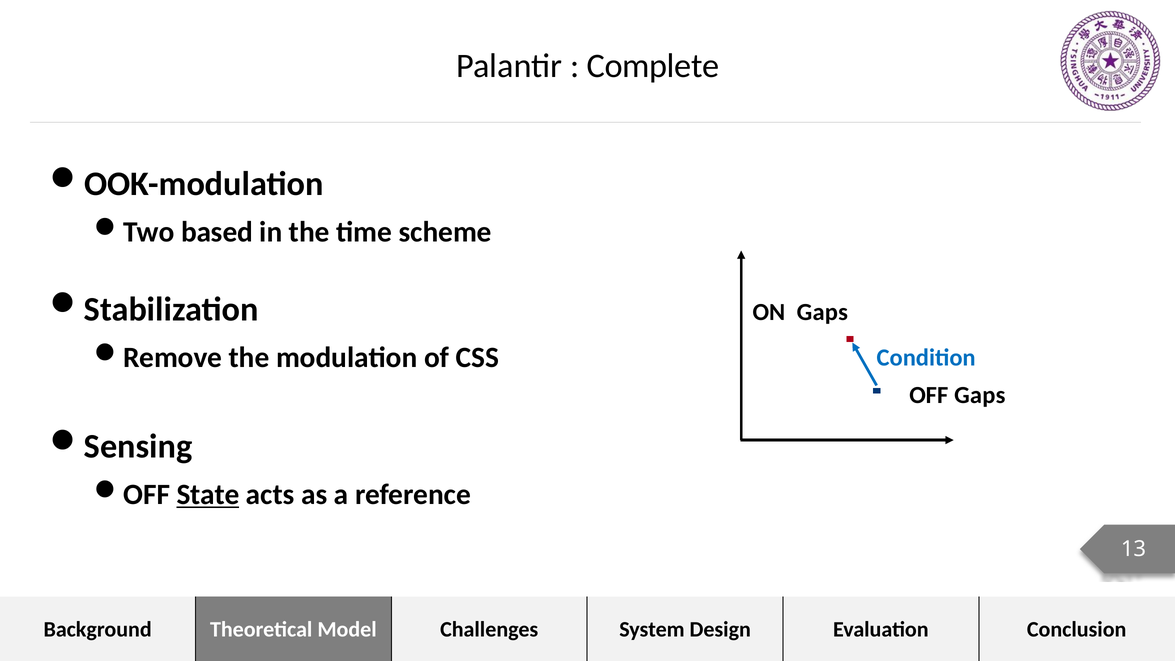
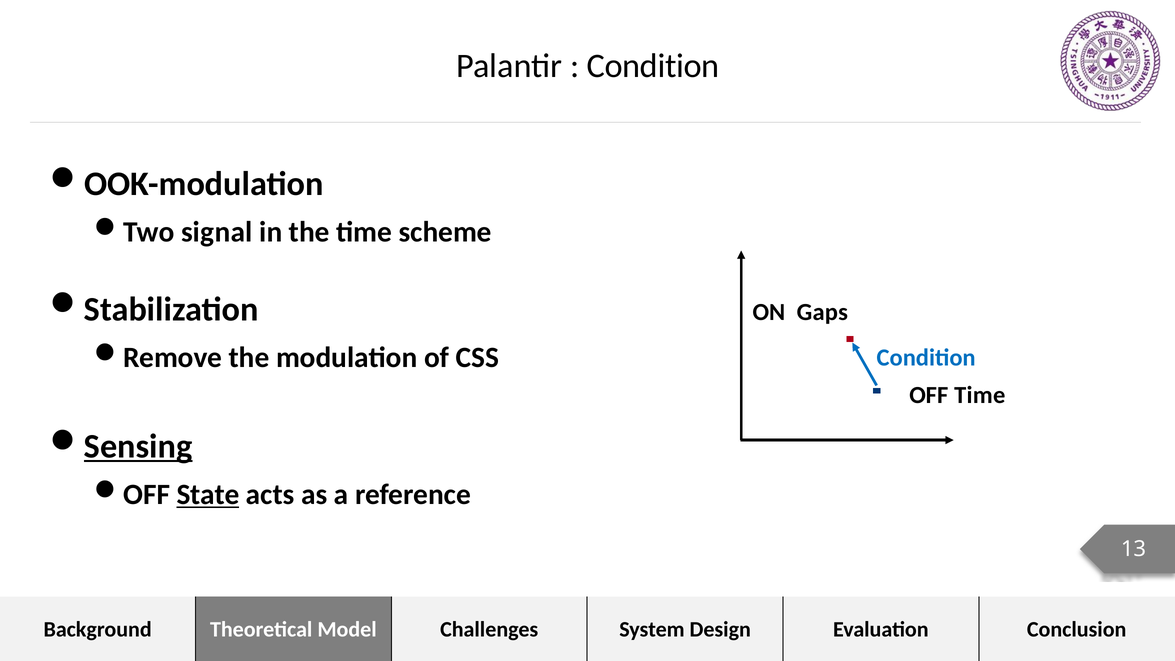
Complete: Complete -> Condition (653, 66)
based: based -> signal (217, 232)
OFF Gaps: Gaps -> Time (980, 395)
Sensing underline: none -> present (138, 446)
